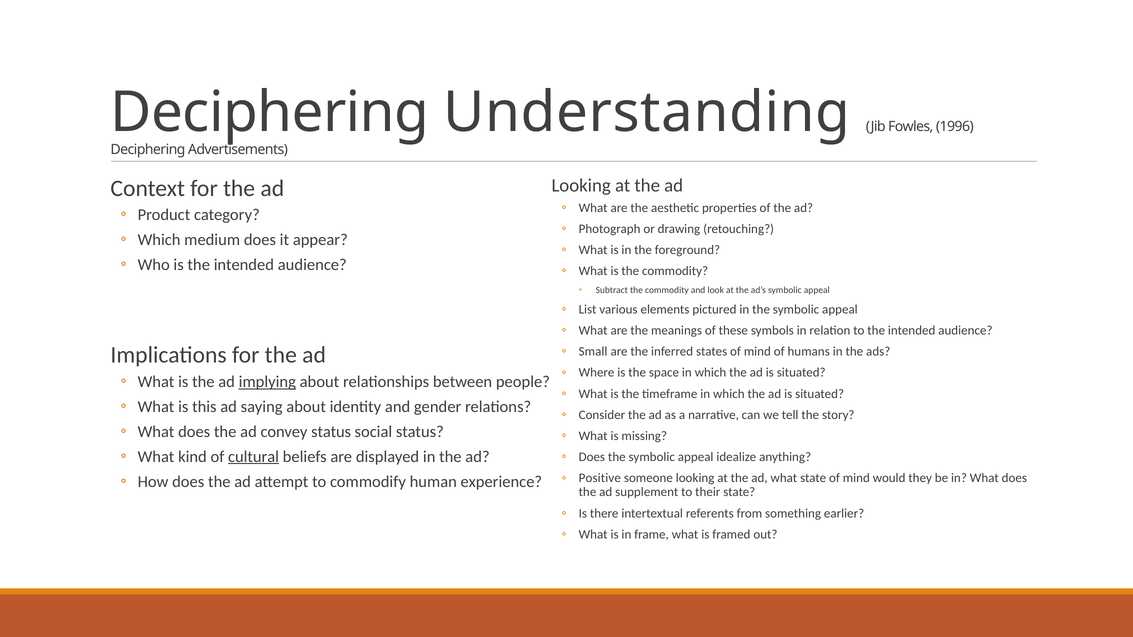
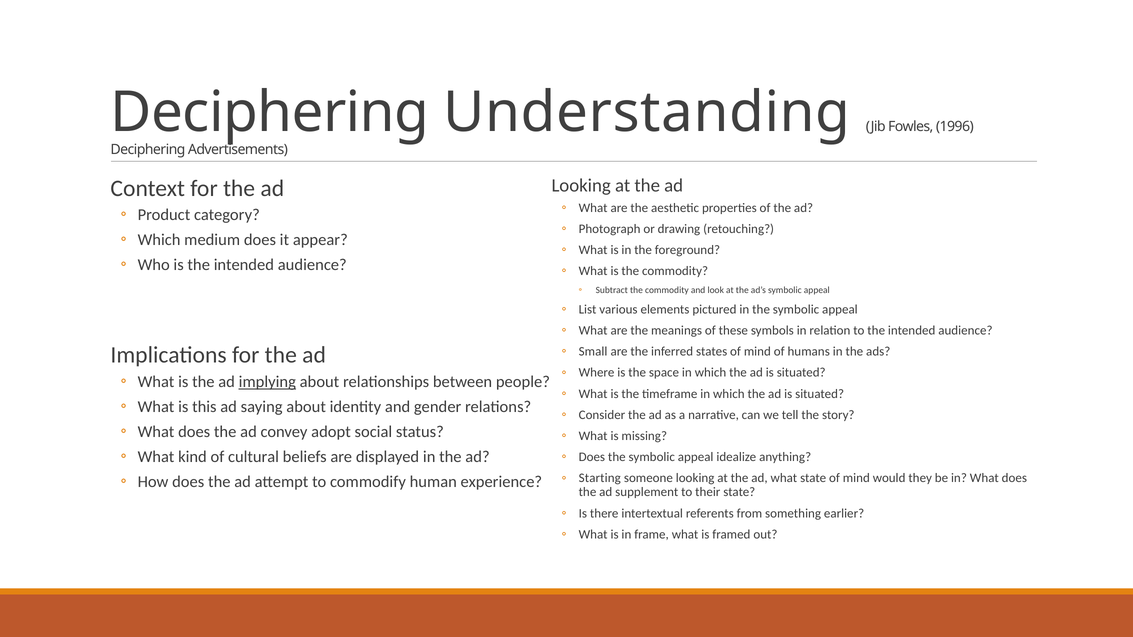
convey status: status -> adopt (331, 432)
cultural underline: present -> none (254, 457)
Positive: Positive -> Starting (600, 478)
